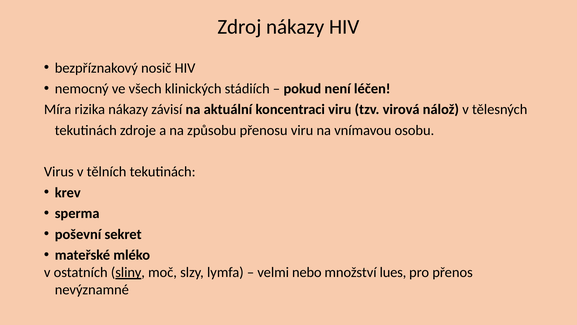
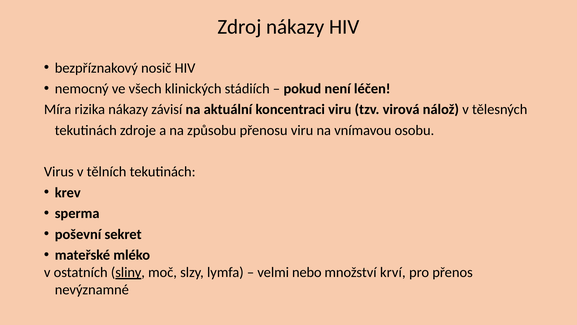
lues: lues -> krví (393, 272)
